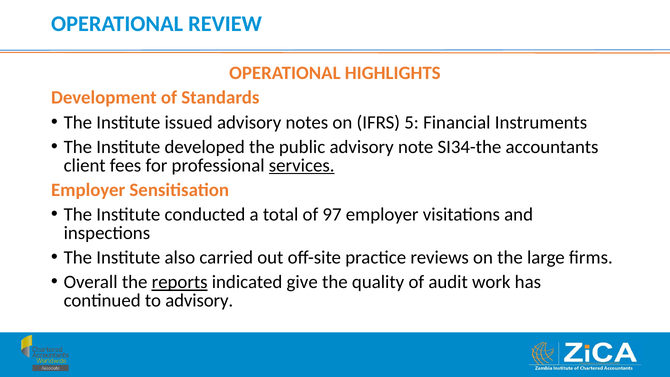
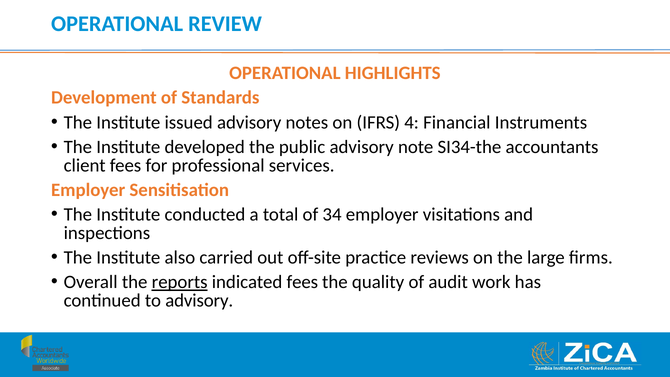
5: 5 -> 4 (412, 122)
services underline: present -> none (302, 165)
97: 97 -> 34 (332, 214)
indicated give: give -> fees (302, 282)
